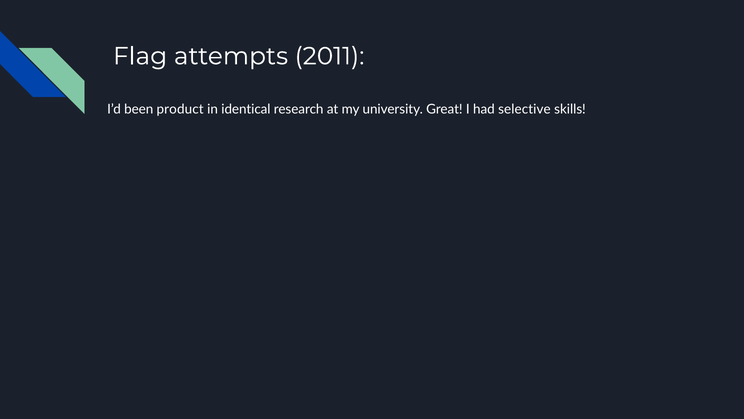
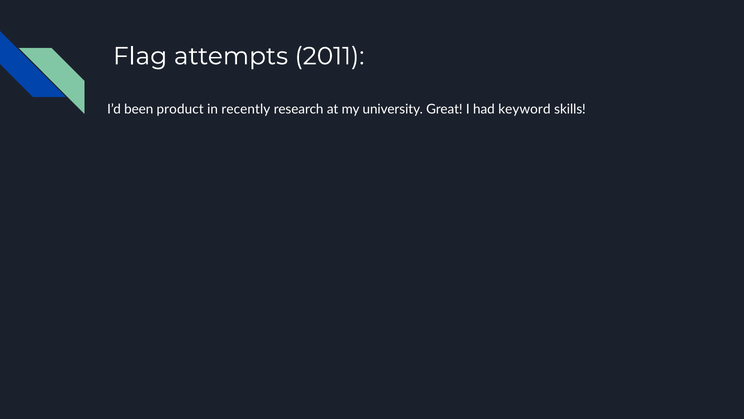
identical: identical -> recently (246, 109)
selective: selective -> keyword (524, 109)
